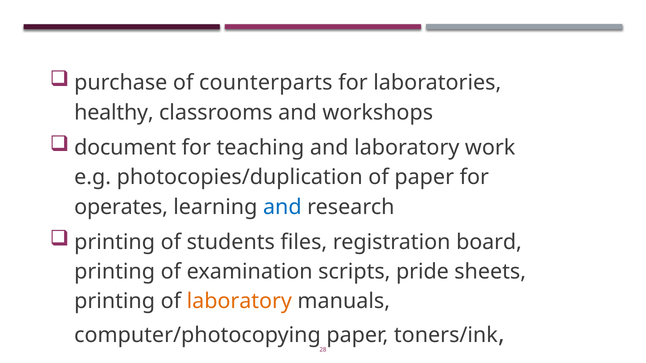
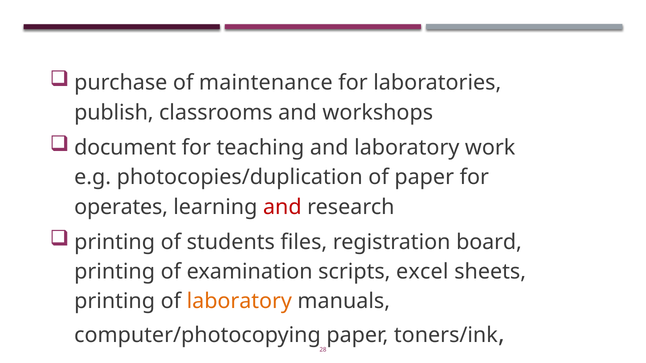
counterparts: counterparts -> maintenance (266, 83)
healthy: healthy -> publish (114, 113)
and colour: blue -> red (282, 207)
pride: pride -> excel (422, 272)
